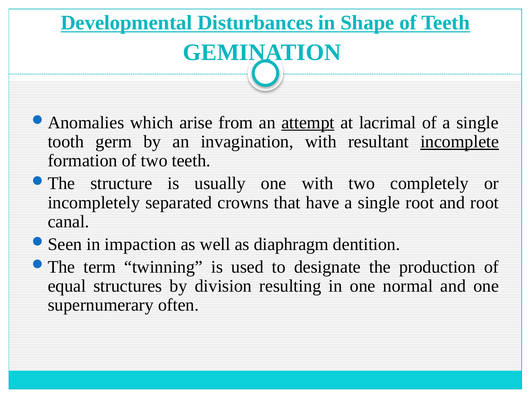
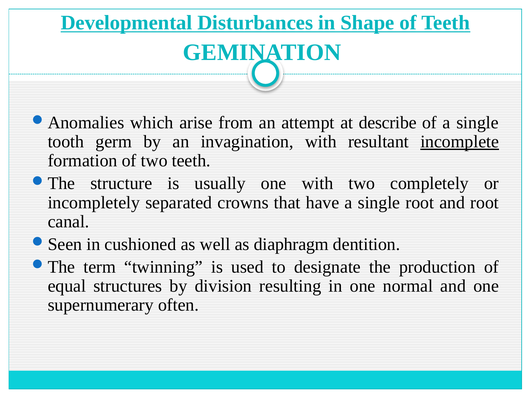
attempt underline: present -> none (308, 123)
lacrimal: lacrimal -> describe (388, 123)
impaction: impaction -> cushioned (140, 244)
